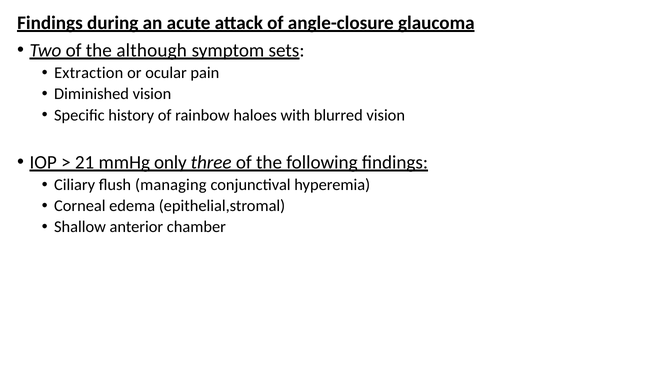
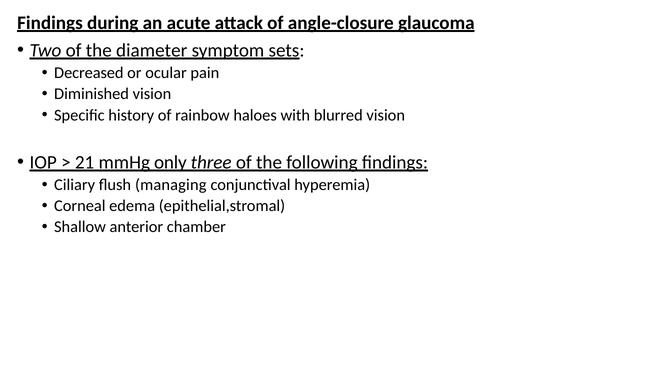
although: although -> diameter (152, 50)
Extraction: Extraction -> Decreased (89, 73)
